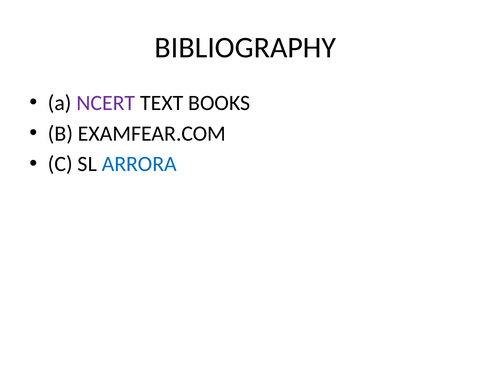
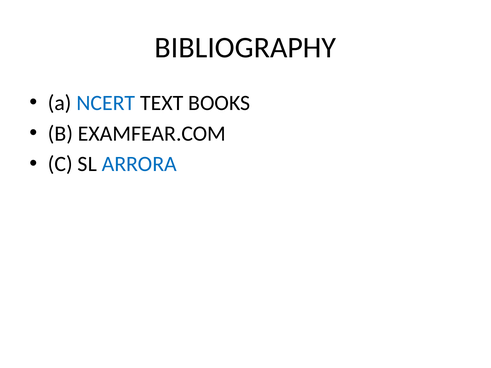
NCERT colour: purple -> blue (106, 103)
